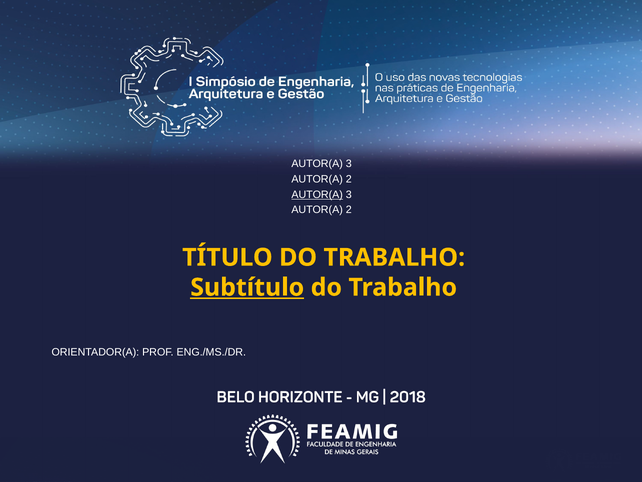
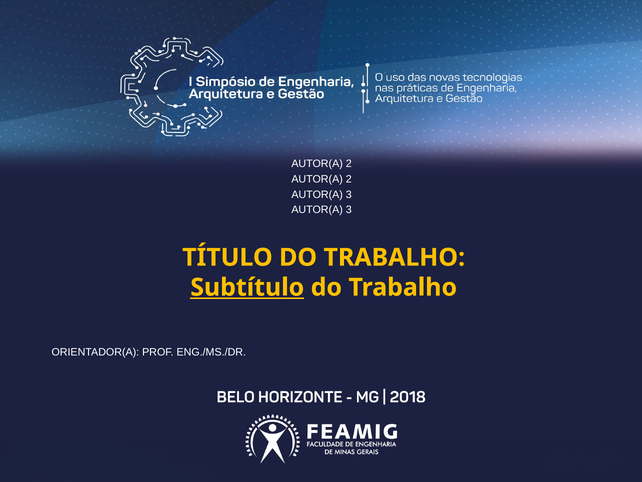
3: 3 -> 2 (349, 163)
AUTOR(A underline: present -> none (317, 194)
2: 2 -> 3 (349, 210)
